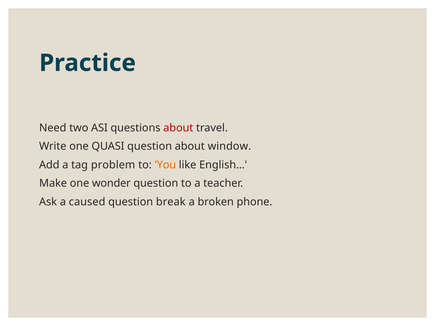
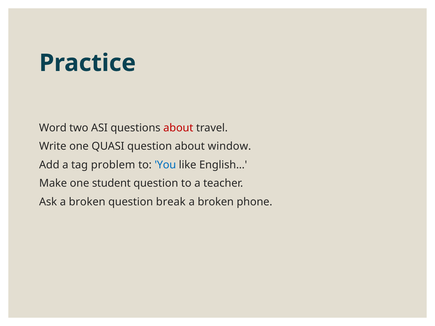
Need: Need -> Word (53, 128)
You colour: orange -> blue (165, 165)
wonder: wonder -> student (111, 183)
Ask a caused: caused -> broken (87, 202)
